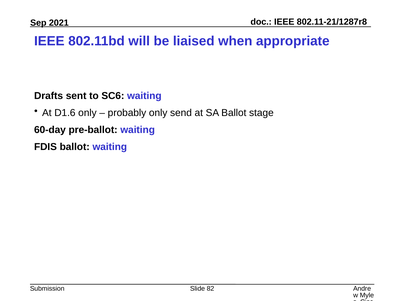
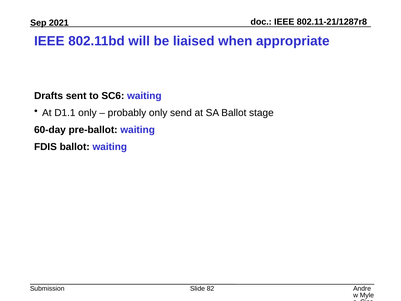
D1.6: D1.6 -> D1.1 (65, 113)
